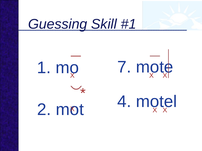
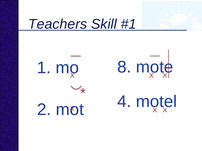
Guessing: Guessing -> Teachers (58, 24)
7: 7 -> 8 (124, 67)
